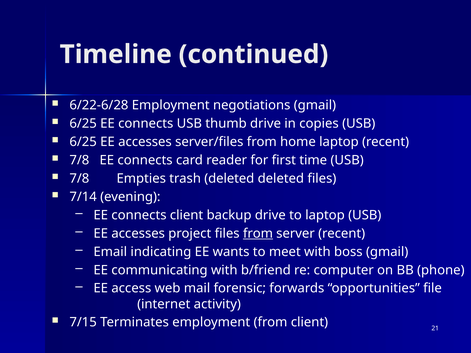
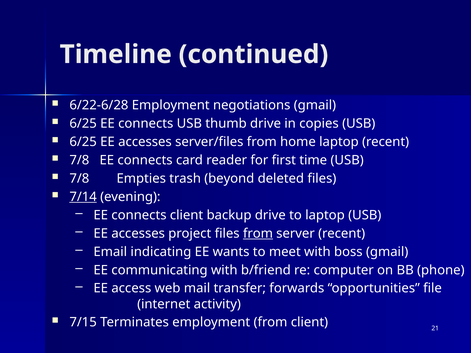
trash deleted: deleted -> beyond (229, 179)
7/14 underline: none -> present (83, 197)
forensic: forensic -> transfer (240, 289)
